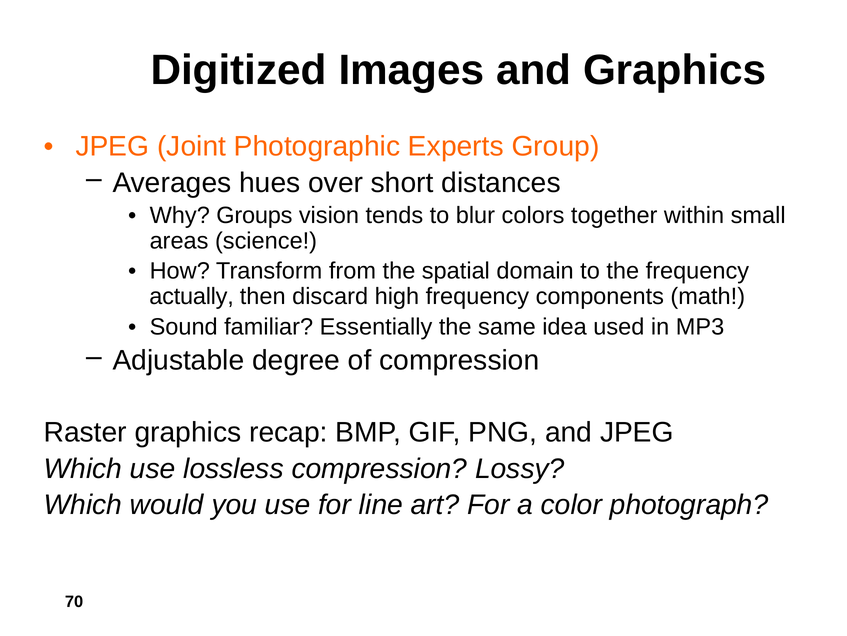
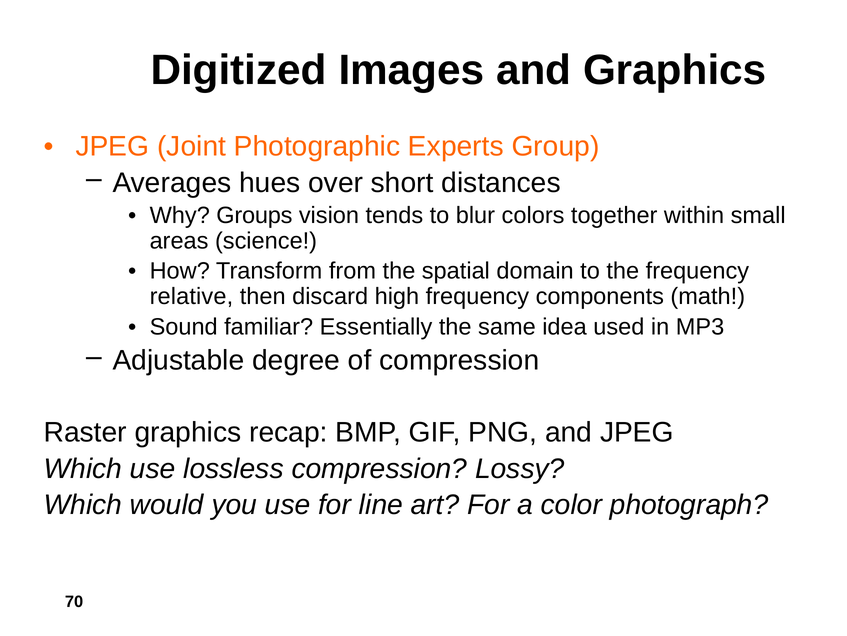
actually: actually -> relative (191, 296)
